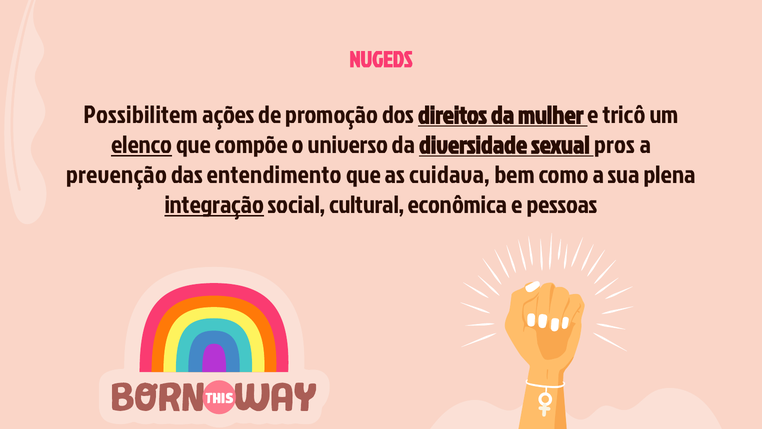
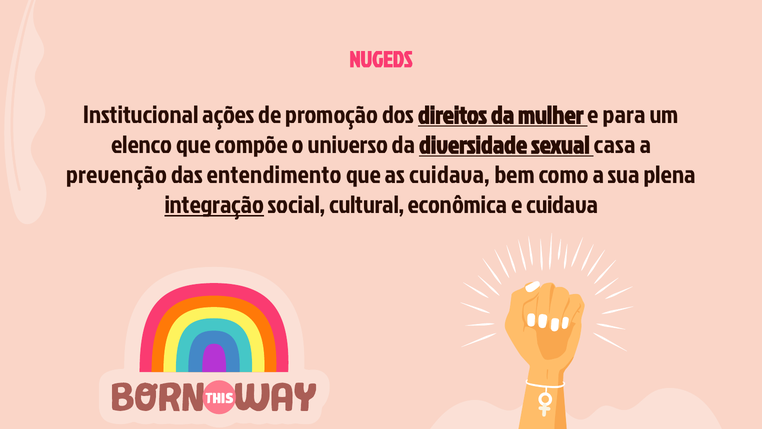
Possibilitem: Possibilitem -> Institucional (141, 115)
tricô: tricô -> para (624, 115)
elenco underline: present -> none (142, 145)
pros: pros -> casa (615, 145)
e pessoas: pessoas -> cuidava (562, 205)
